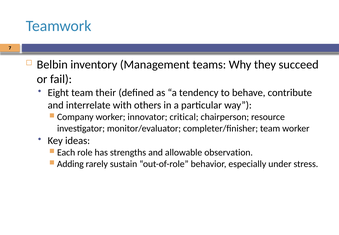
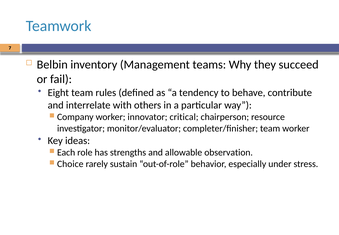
their: their -> rules (106, 92)
Adding: Adding -> Choice (70, 164)
